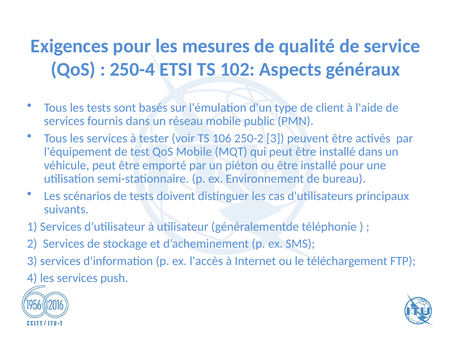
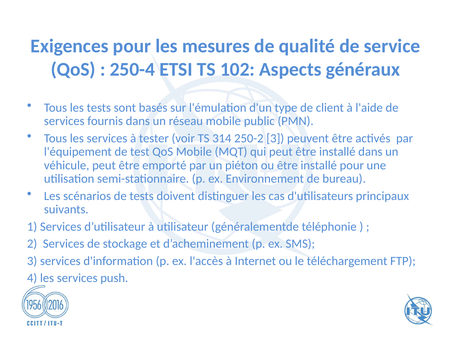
106: 106 -> 314 (222, 138)
